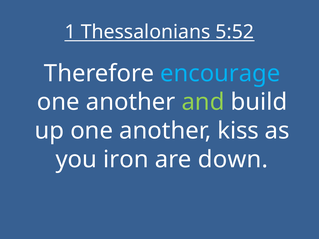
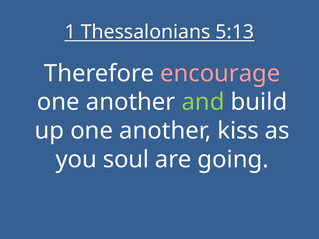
5:52: 5:52 -> 5:13 (235, 32)
encourage colour: light blue -> pink (220, 73)
iron: iron -> soul (126, 160)
down: down -> going (233, 160)
